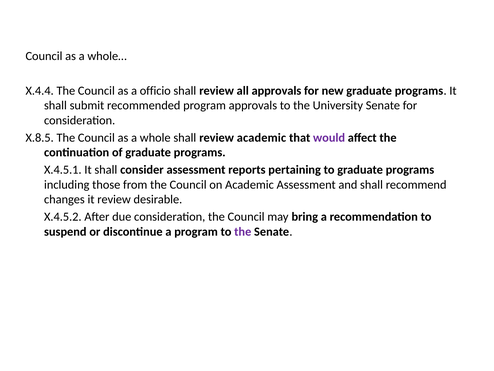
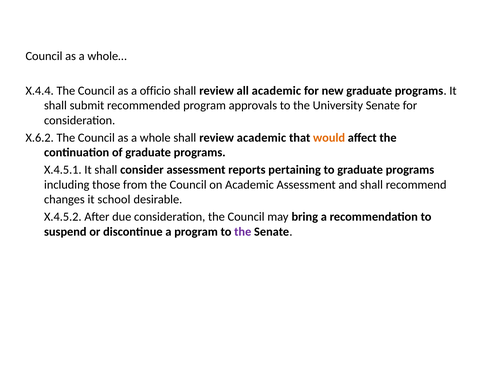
all approvals: approvals -> academic (276, 91)
X.8.5: X.8.5 -> X.6.2 (40, 138)
would colour: purple -> orange (329, 138)
it review: review -> school (114, 199)
